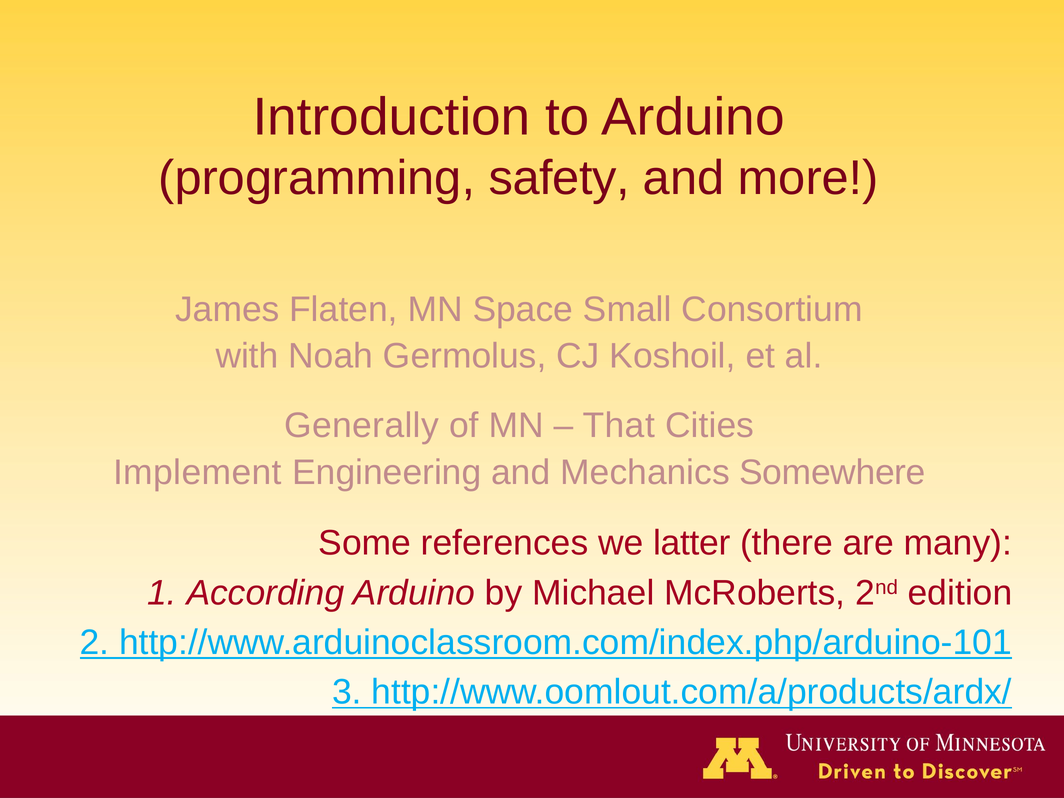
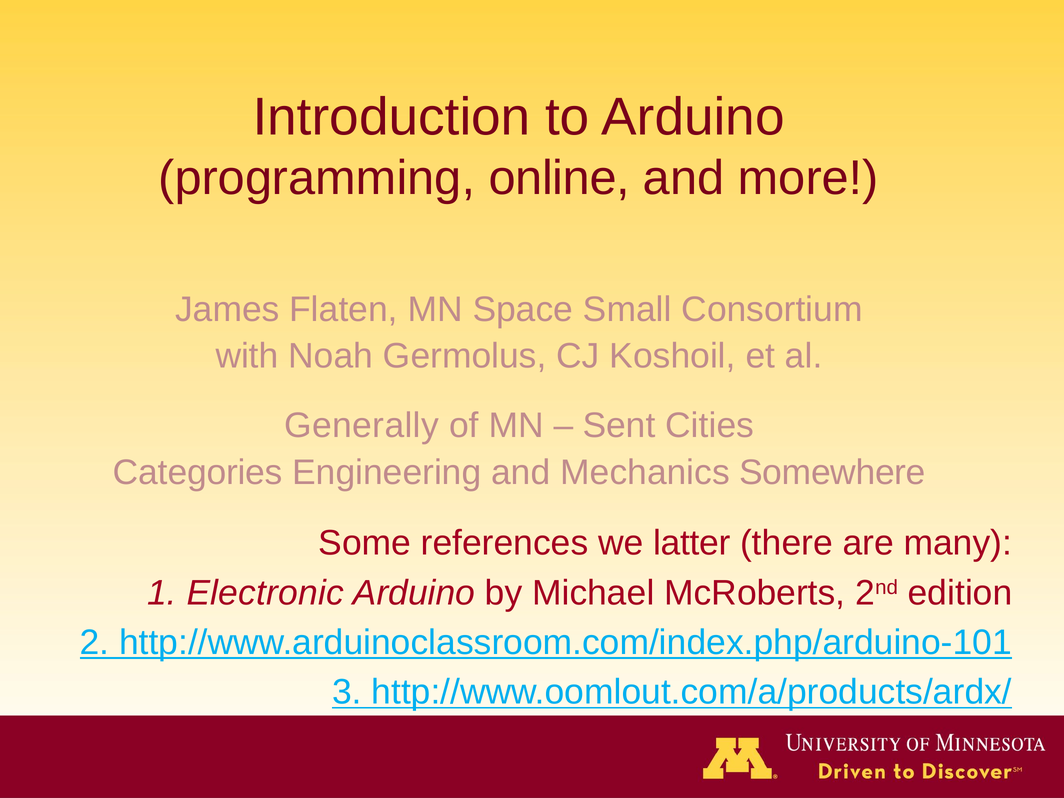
safety: safety -> online (559, 178)
That: That -> Sent (619, 426)
Implement: Implement -> Categories (198, 472)
According: According -> Electronic (265, 593)
